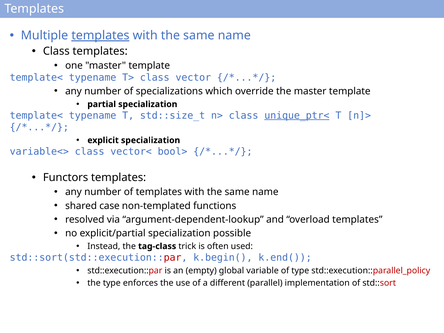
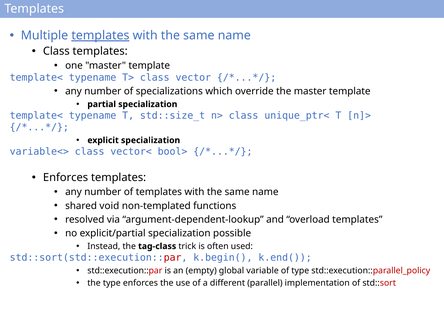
unique_ptr< underline: present -> none (297, 116)
Functors: Functors -> Enforces (66, 178)
case: case -> void (109, 206)
